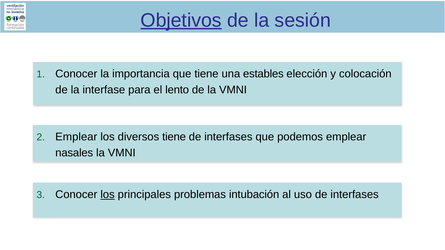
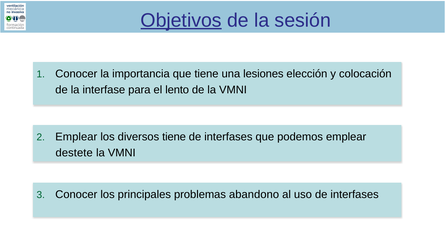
estables: estables -> lesiones (263, 74)
nasales: nasales -> destete (74, 153)
los underline: present -> none (108, 195)
intubación: intubación -> abandono (254, 195)
